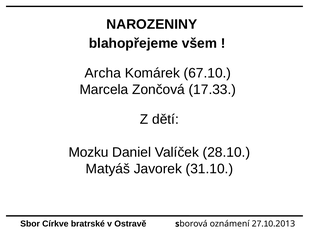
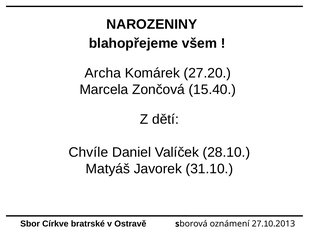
67.10: 67.10 -> 27.20 (207, 73)
17.33: 17.33 -> 15.40 (212, 90)
Mozku: Mozku -> Chvíle (88, 152)
